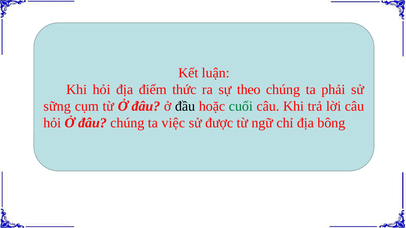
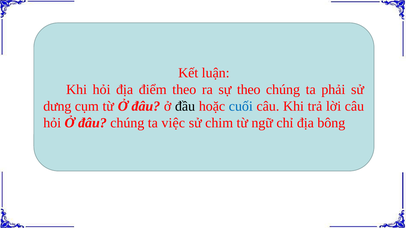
điểm thức: thức -> theo (184, 90)
sững: sững -> dưng (57, 106)
cuối colour: green -> blue (241, 106)
được: được -> chim (219, 123)
